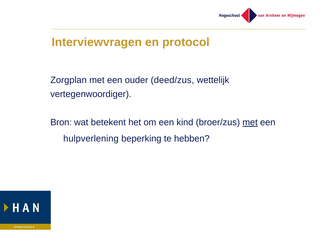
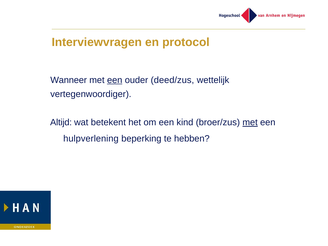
Zorgplan: Zorgplan -> Wanneer (69, 80)
een underline: none -> present (115, 80)
Bron: Bron -> Altijd (61, 122)
